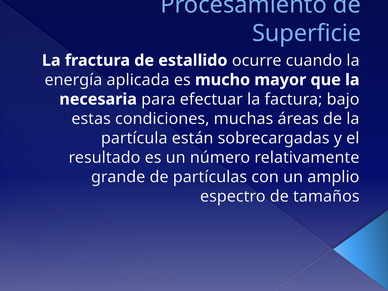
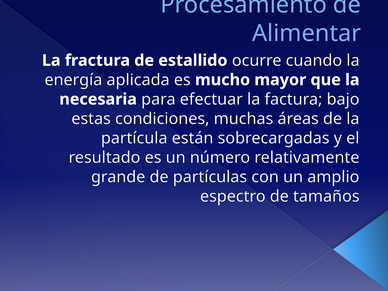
Superficie: Superficie -> Alimentar (307, 33)
